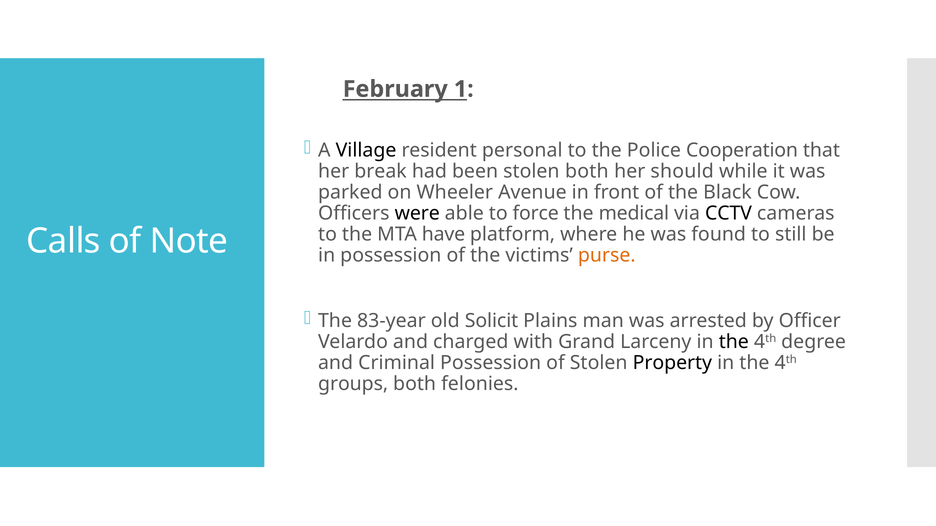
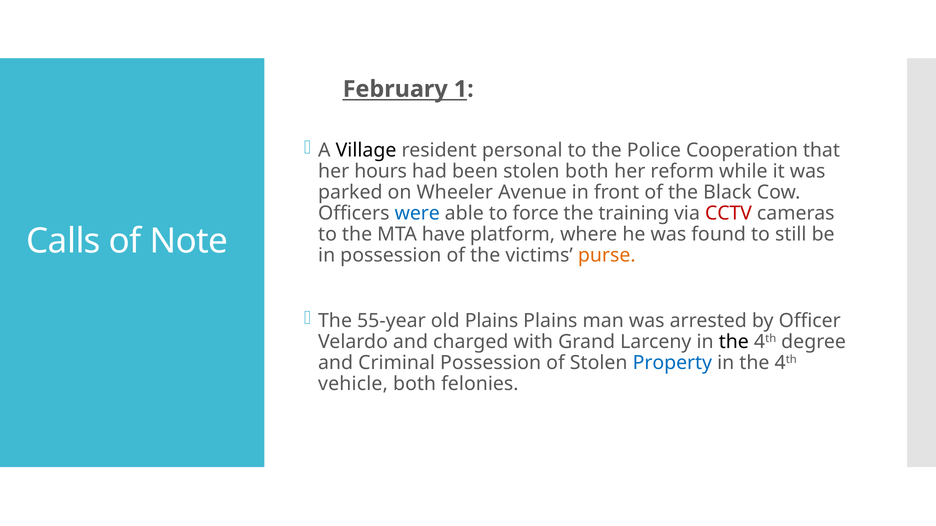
break: break -> hours (381, 171)
should: should -> reform (682, 171)
were colour: black -> blue (417, 213)
medical: medical -> training (634, 213)
CCTV colour: black -> red (728, 213)
83-year: 83-year -> 55-year (391, 321)
old Solicit: Solicit -> Plains (492, 321)
Property colour: black -> blue (672, 363)
groups: groups -> vehicle (353, 384)
